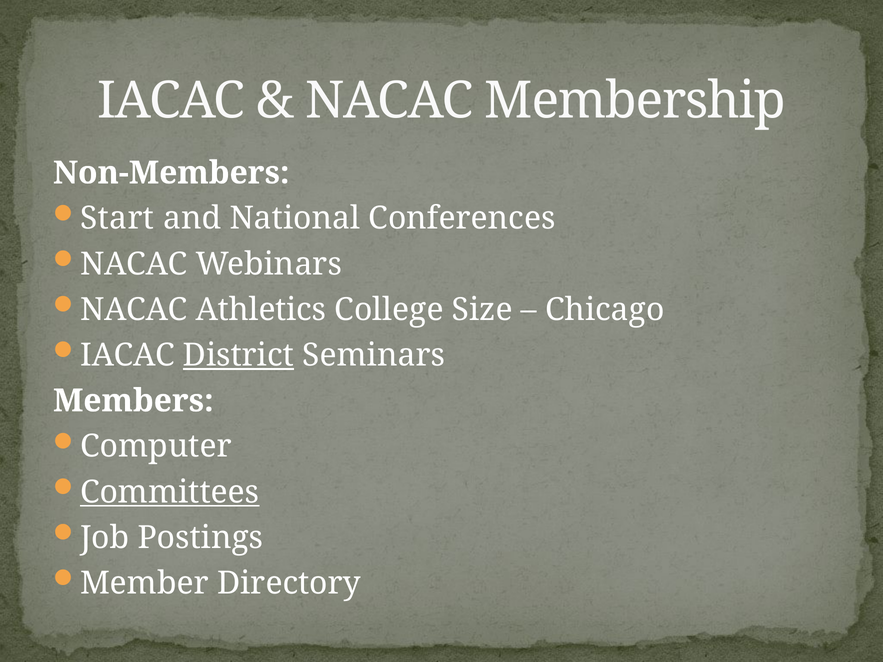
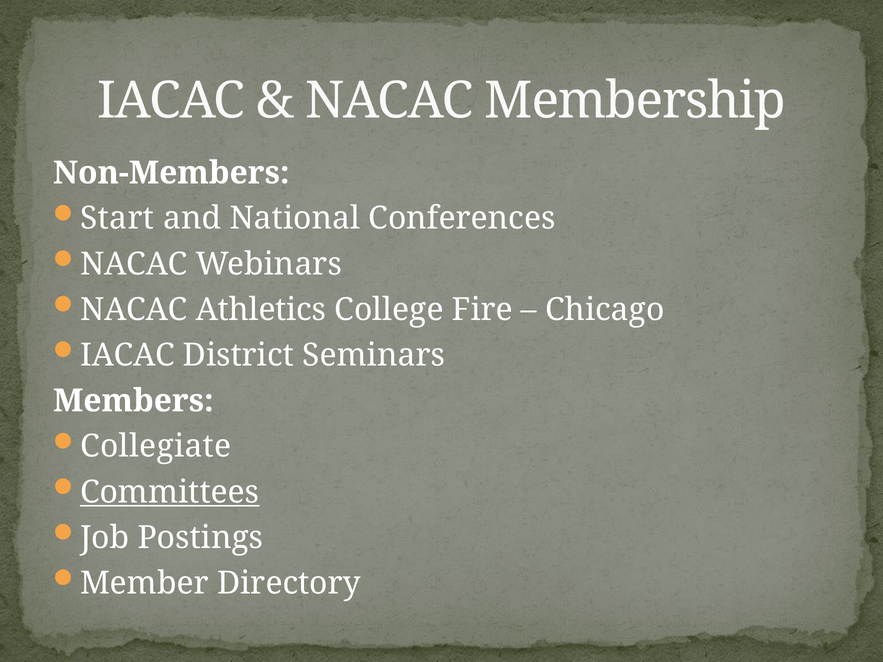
Size: Size -> Fire (482, 310)
District underline: present -> none (238, 355)
Computer: Computer -> Collegiate (156, 447)
